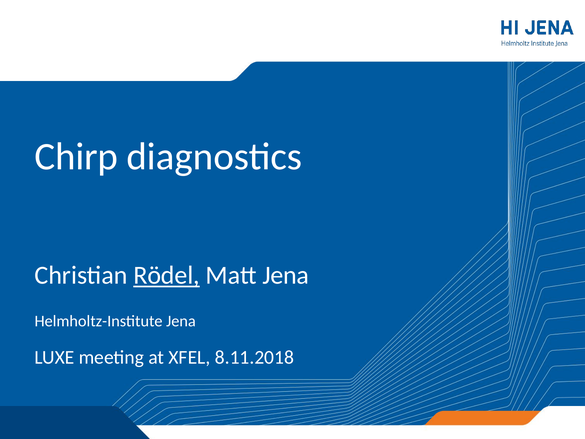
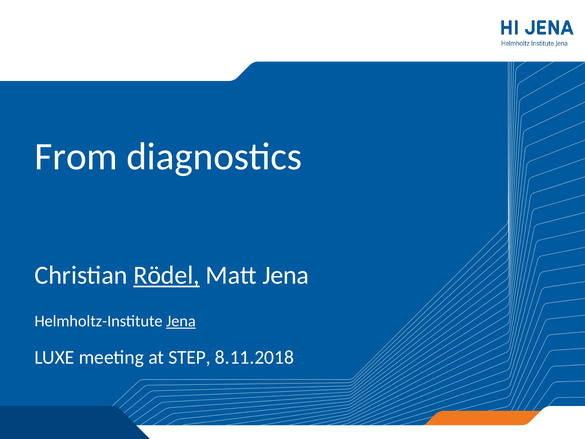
Chirp: Chirp -> From (76, 156)
Jena underline: none -> present (181, 321)
XFEL: XFEL -> STEP (190, 357)
